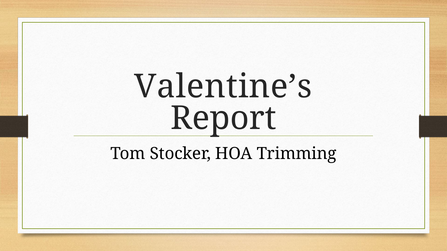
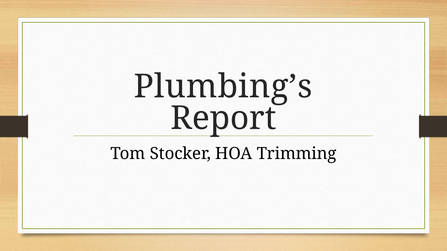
Valentine’s: Valentine’s -> Plumbing’s (223, 87)
